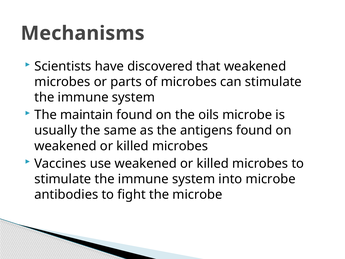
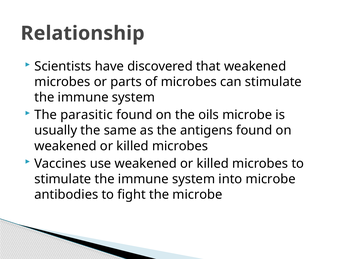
Mechanisms: Mechanisms -> Relationship (83, 33)
maintain: maintain -> parasitic (87, 115)
